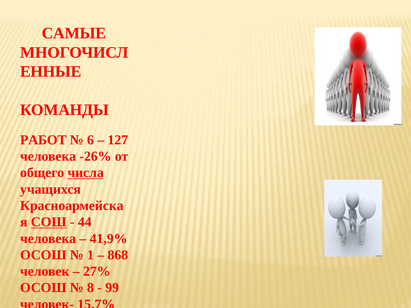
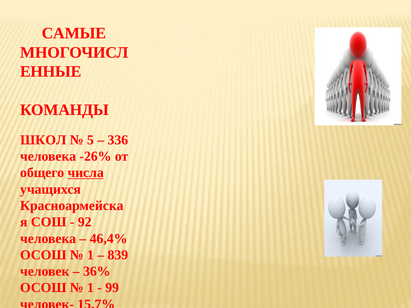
РАБОТ: РАБОТ -> ШКОЛ (43, 140)
6: 6 -> 5 (90, 140)
127: 127 -> 336 (118, 140)
СОШ underline: present -> none (49, 222)
44: 44 -> 92 (85, 222)
41,9%: 41,9% -> 46,4% (109, 239)
868: 868 -> 839 (118, 255)
27%: 27% -> 36% (97, 272)
8: 8 -> 1 (90, 288)
